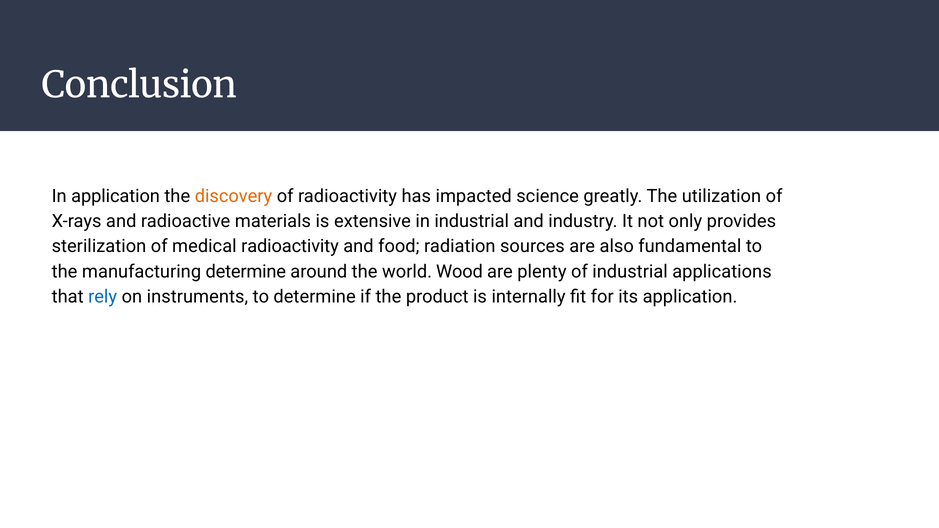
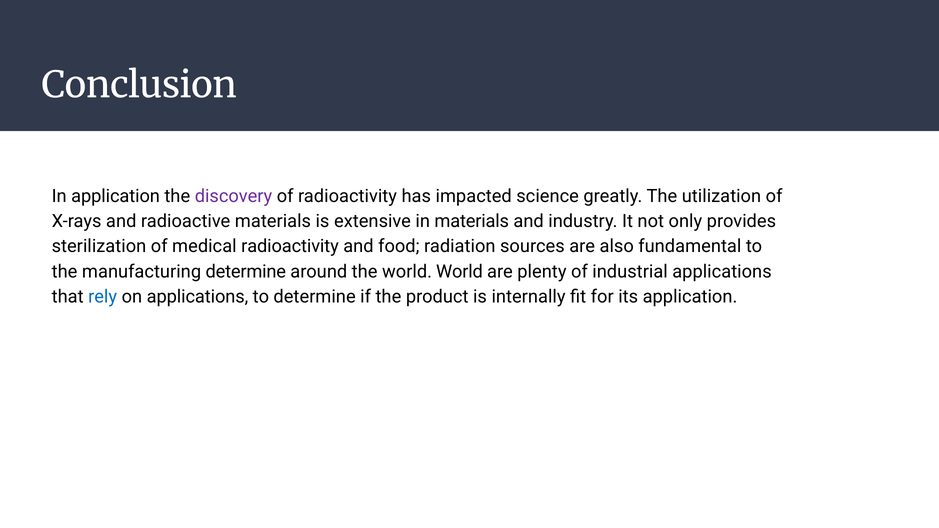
discovery colour: orange -> purple (233, 196)
in industrial: industrial -> materials (472, 221)
world Wood: Wood -> World (459, 272)
on instruments: instruments -> applications (197, 297)
